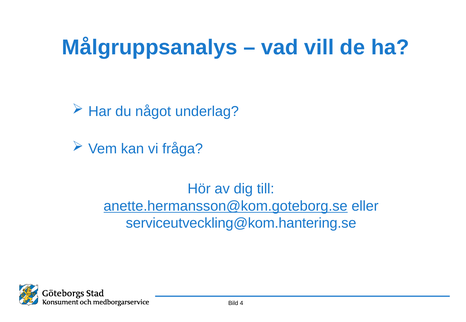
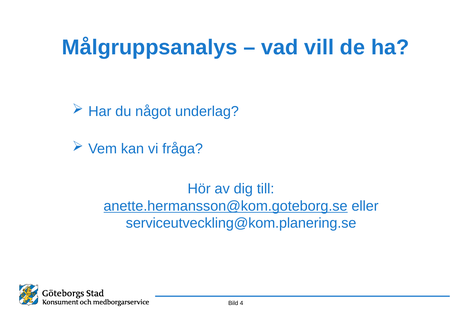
serviceutveckling@kom.hantering.se: serviceutveckling@kom.hantering.se -> serviceutveckling@kom.planering.se (241, 224)
